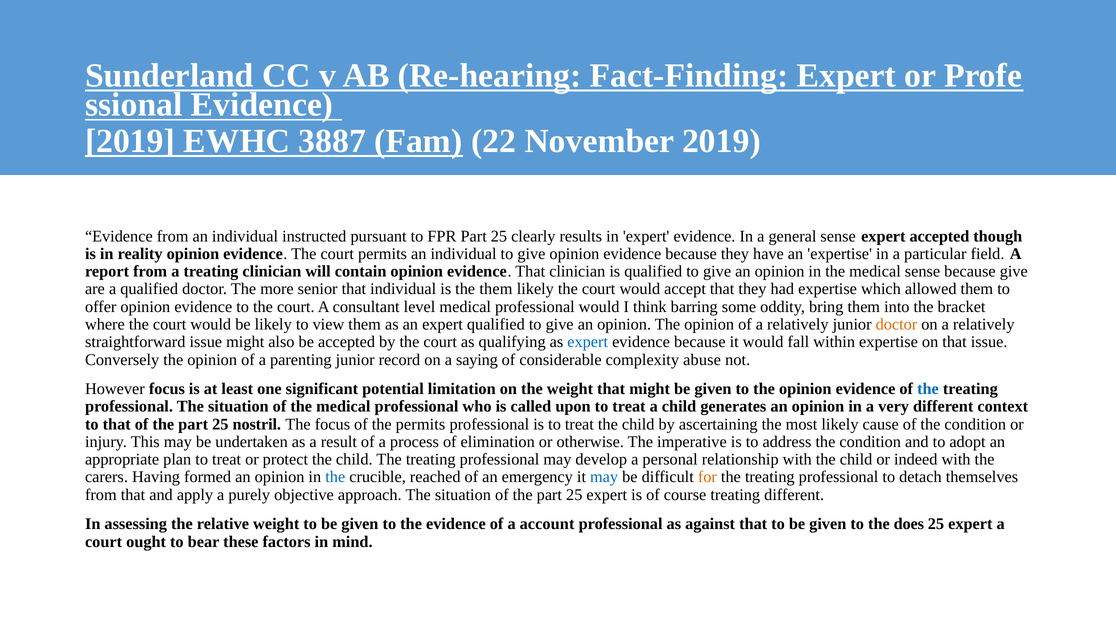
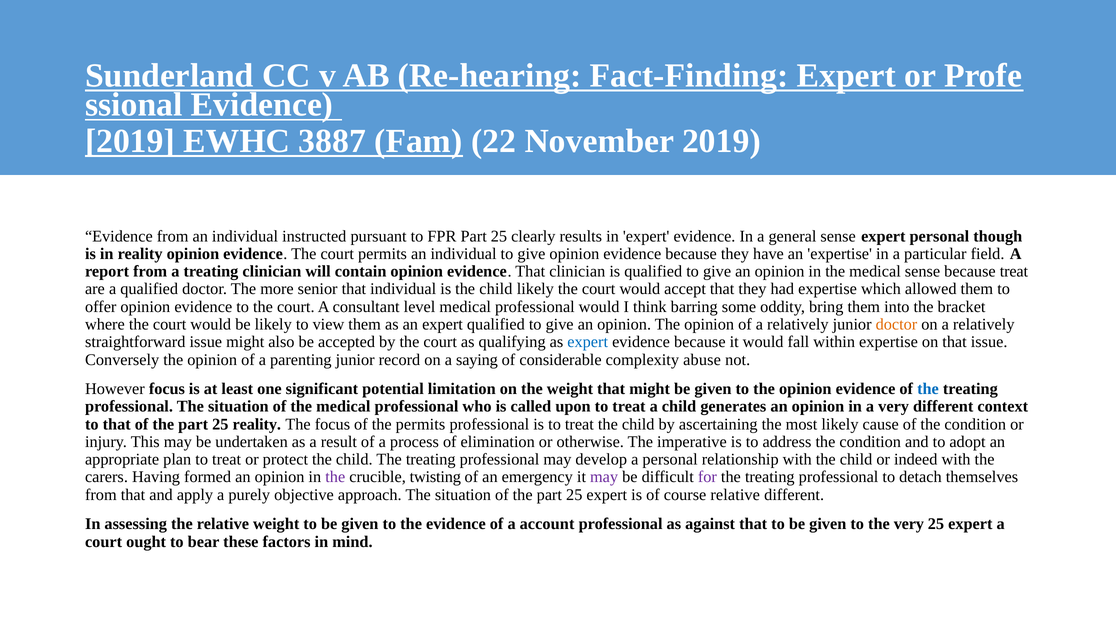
expert accepted: accepted -> personal (939, 236)
because give: give -> treat (1014, 271)
is the them: them -> child (496, 289)
25 nostril: nostril -> reality (257, 424)
the colour: blue -> purple (335, 477)
reached: reached -> twisting (435, 477)
may colour: blue -> purple (604, 477)
for colour: orange -> purple (707, 477)
course treating: treating -> relative (735, 495)
the does: does -> very (909, 524)
